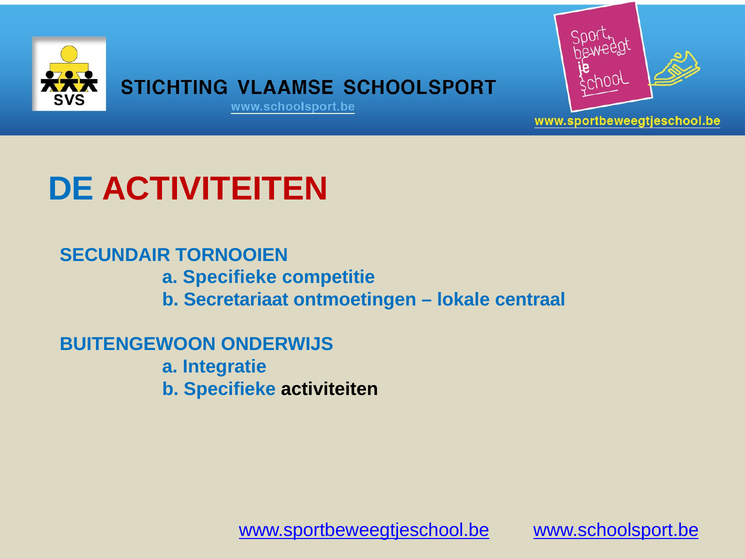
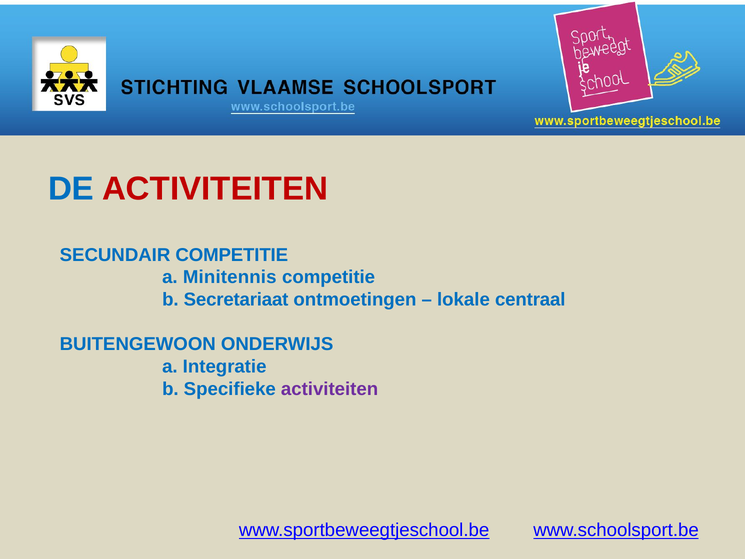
SECUNDAIR TORNOOIEN: TORNOOIEN -> COMPETITIE (232, 255)
a Specifieke: Specifieke -> Minitennis (230, 277)
activiteiten colour: black -> purple (330, 389)
